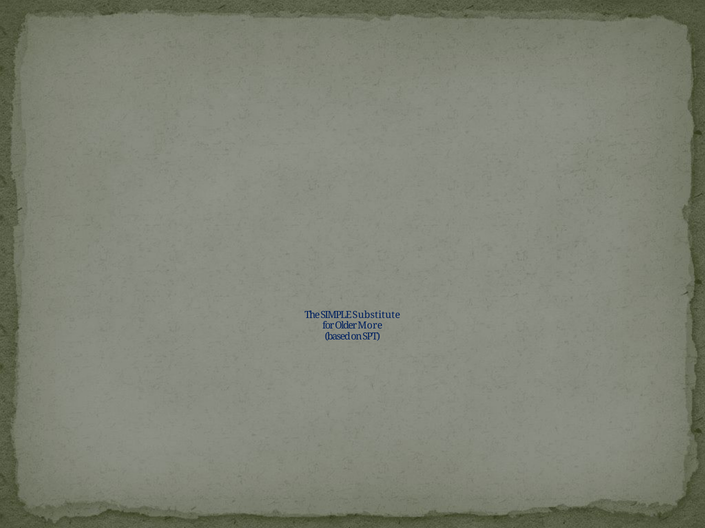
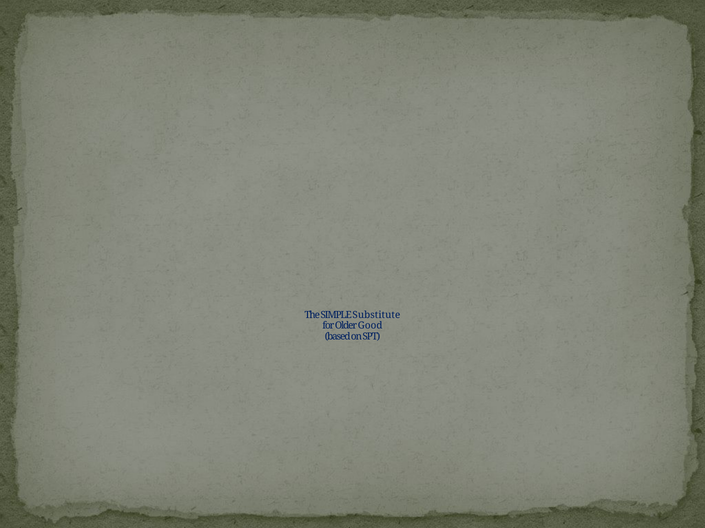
More: More -> Good (370, 326)
